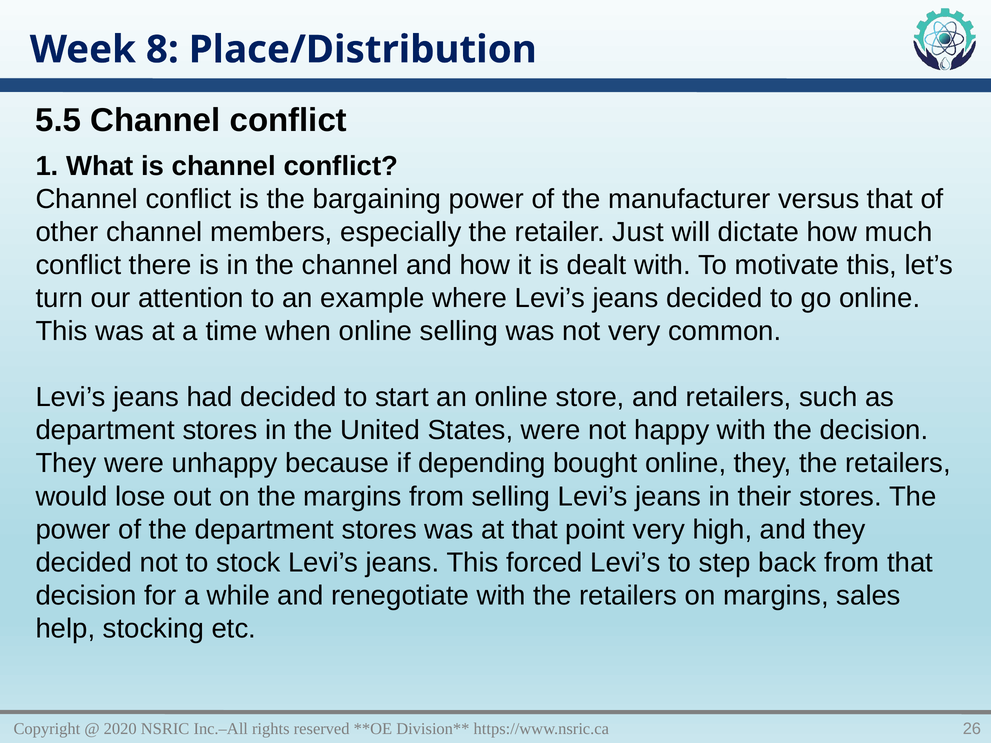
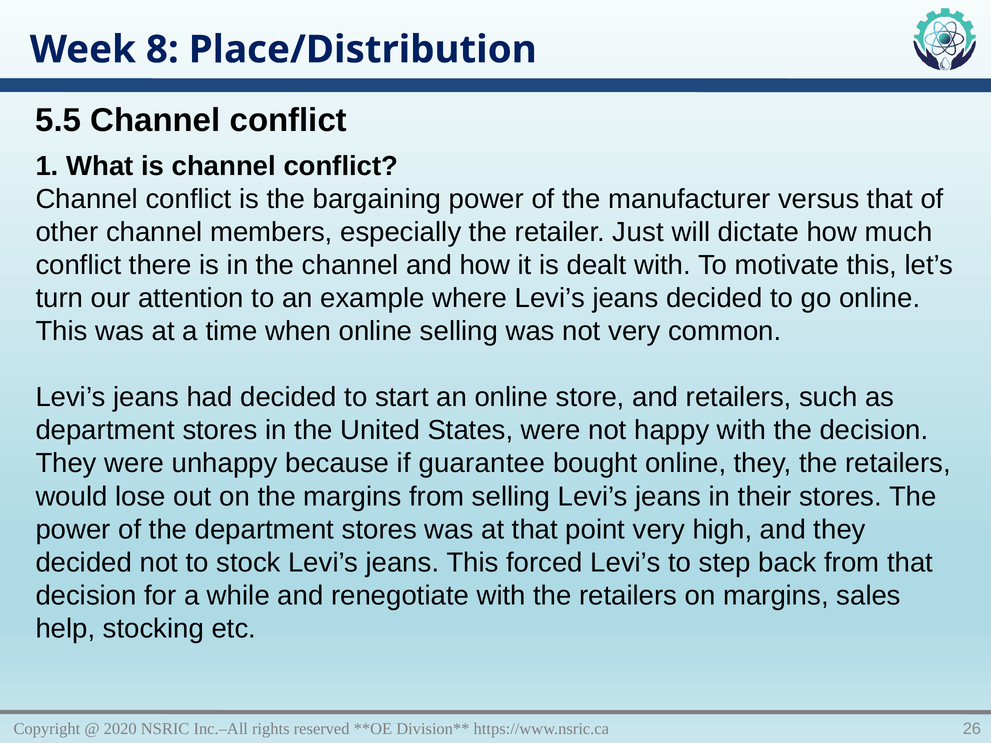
depending: depending -> guarantee (482, 464)
